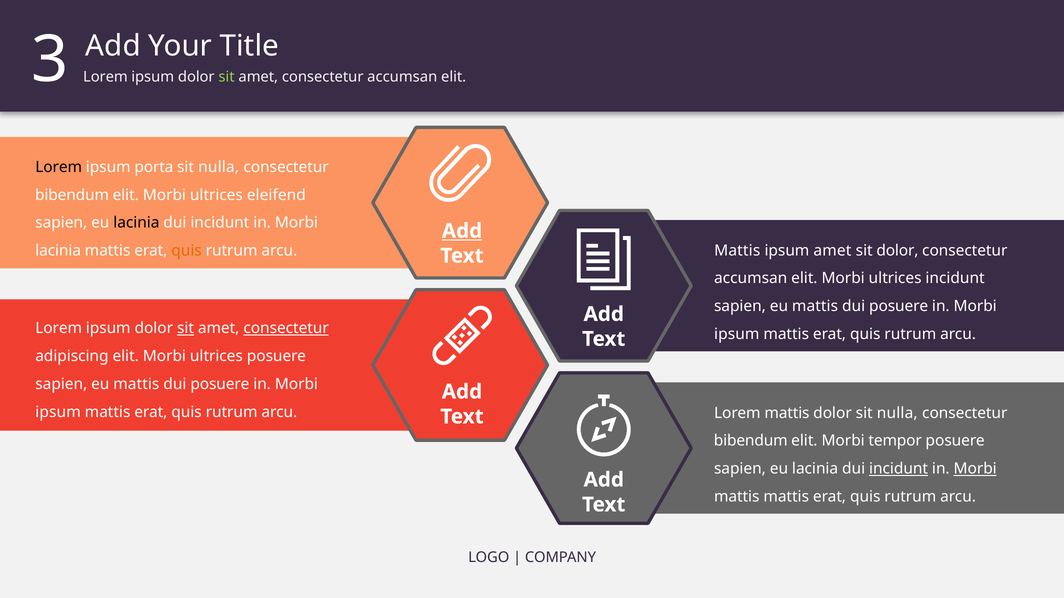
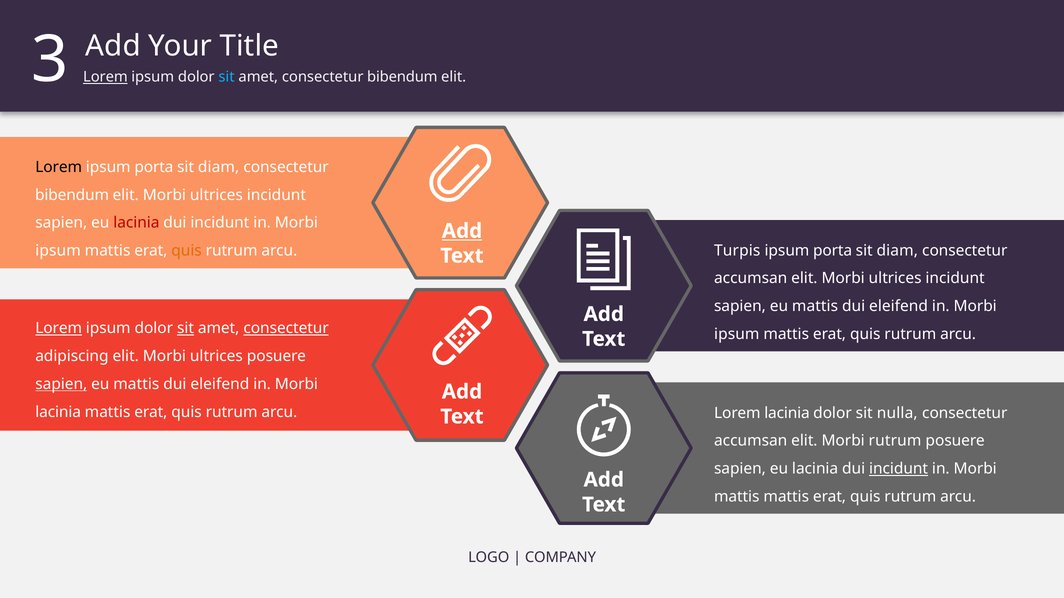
Lorem underline: none -> present (105, 77)
sit colour: light green -> light blue (227, 77)
amet consectetur accumsan: accumsan -> bibendum (402, 77)
nulla: nulla -> diam (219, 167)
eleifend: eleifend -> incidunt (276, 195)
lacinia colour: black -> red (136, 223)
Mattis: Mattis -> Turpis (737, 251)
amet: amet -> porta (833, 251)
dolor: dolor -> diam (897, 251)
lacinia: lacinia -> ipsum (58, 251)
posuere: posuere -> eleifend (899, 307)
Lorem underline: none -> present (59, 329)
sapien underline: none -> present (61, 384)
posuere: posuere -> eleifend (220, 384)
ipsum: ipsum -> lacinia (58, 412)
Lorem mattis: mattis -> lacinia (787, 413)
bibendum: bibendum -> accumsan (751, 441)
Morbi tempor: tempor -> rutrum (895, 441)
Morbi underline: present -> none (975, 469)
